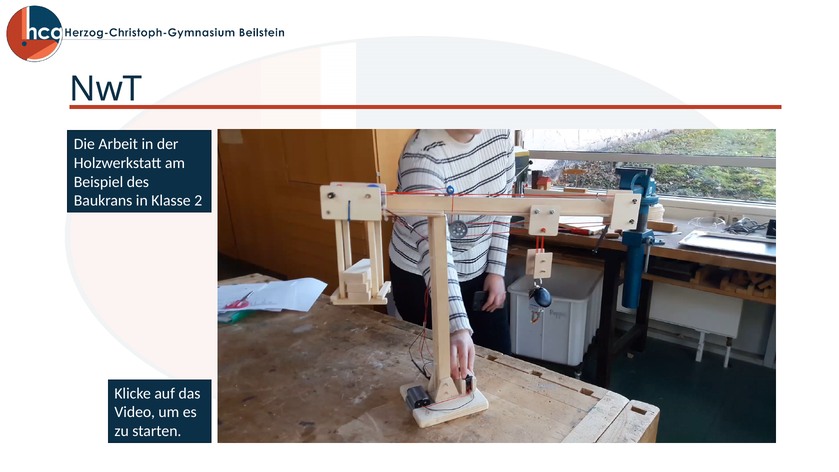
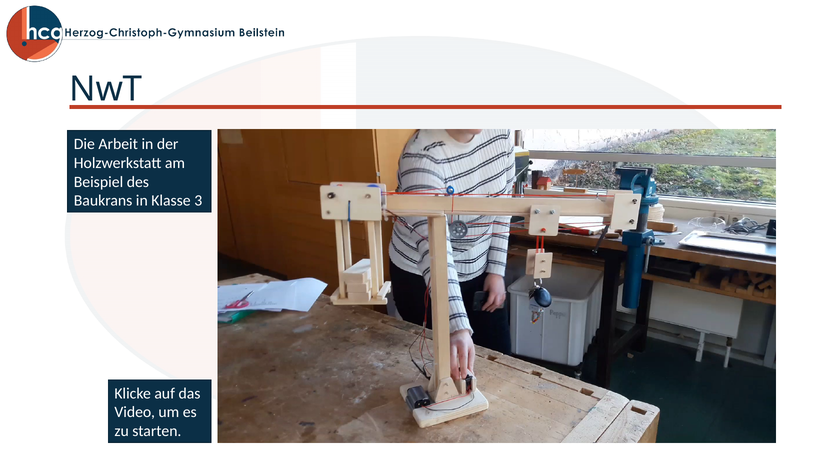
2: 2 -> 3 (198, 201)
